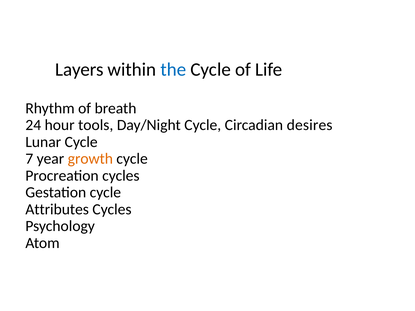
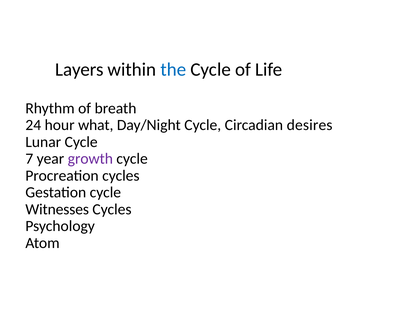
tools: tools -> what (96, 125)
growth colour: orange -> purple (90, 159)
Attributes: Attributes -> Witnesses (57, 209)
